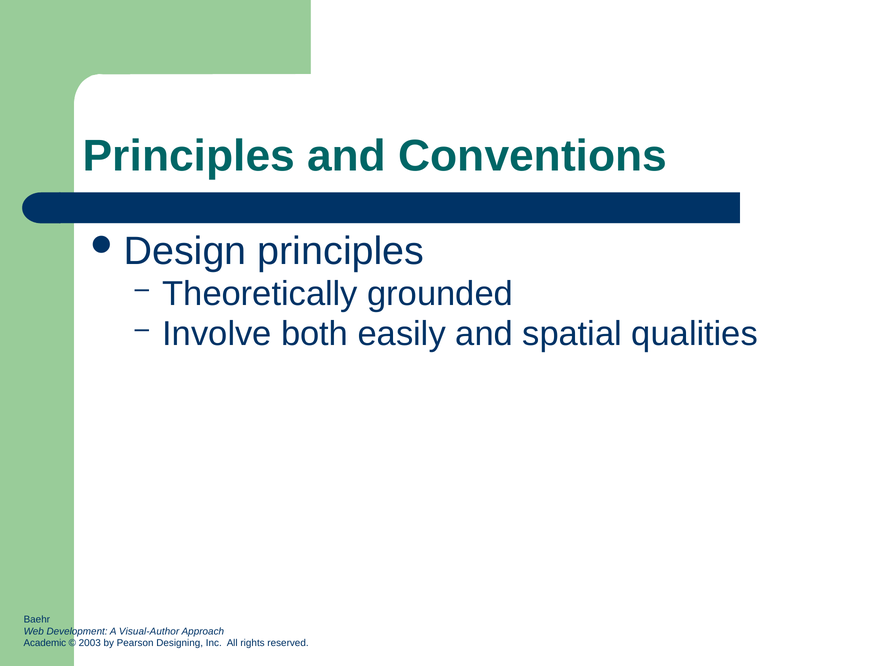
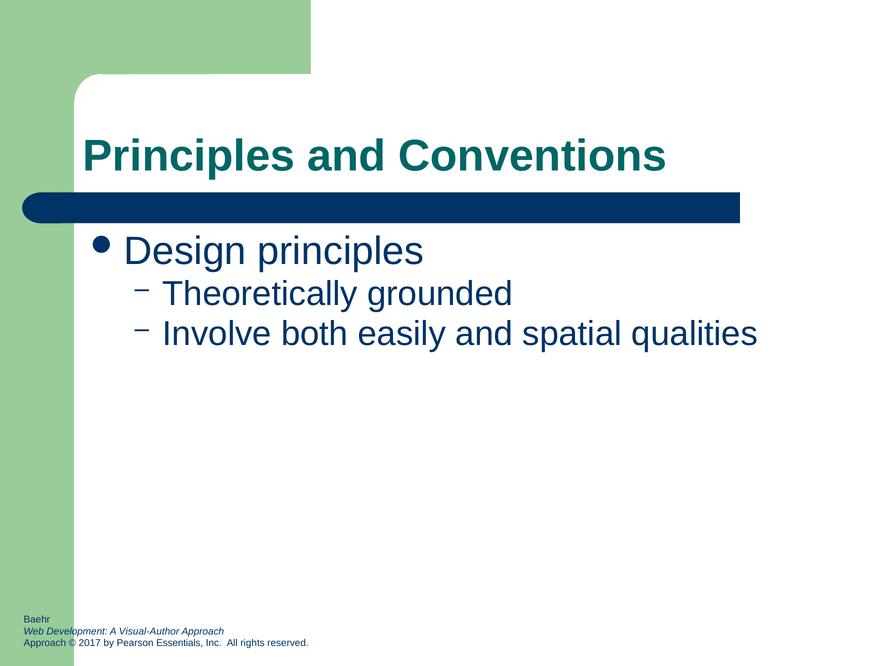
Academic: Academic -> Approach (45, 643)
2003: 2003 -> 2017 (90, 643)
Designing: Designing -> Essentials (180, 643)
